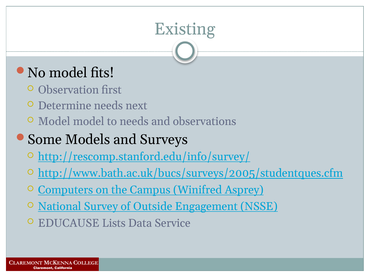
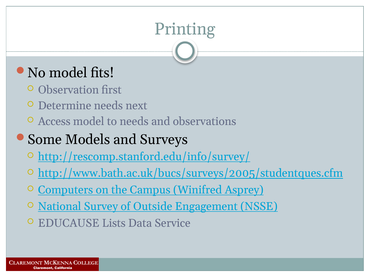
Existing: Existing -> Printing (185, 29)
Model: Model -> Access (54, 122)
